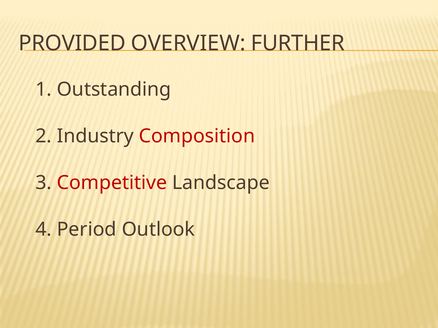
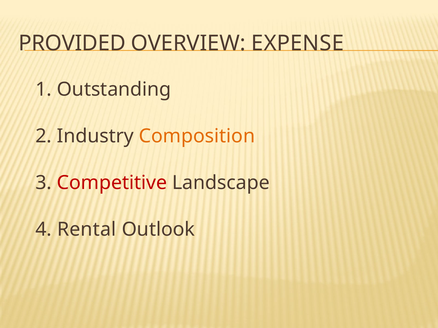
FURTHER: FURTHER -> EXPENSE (298, 43)
Composition colour: red -> orange (197, 136)
Period: Period -> Rental (87, 230)
